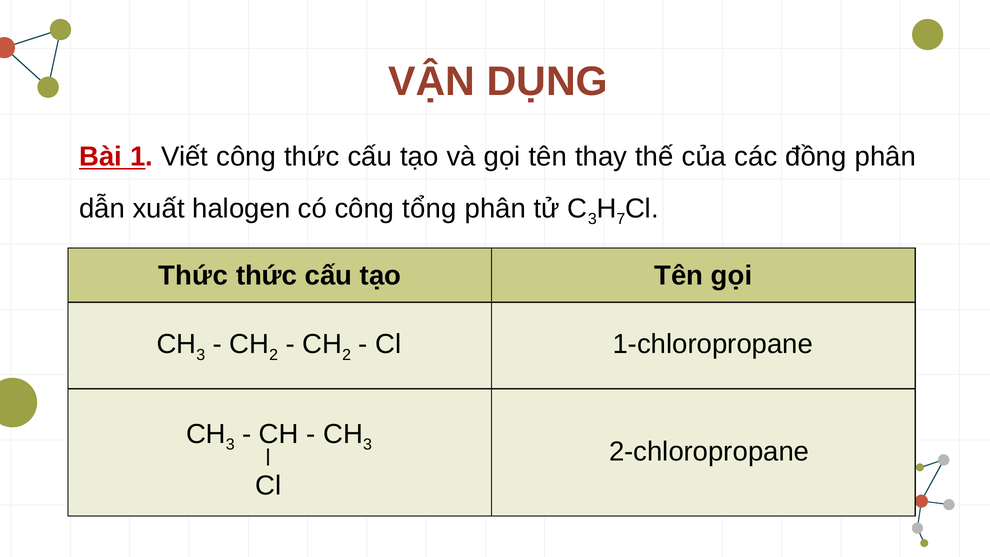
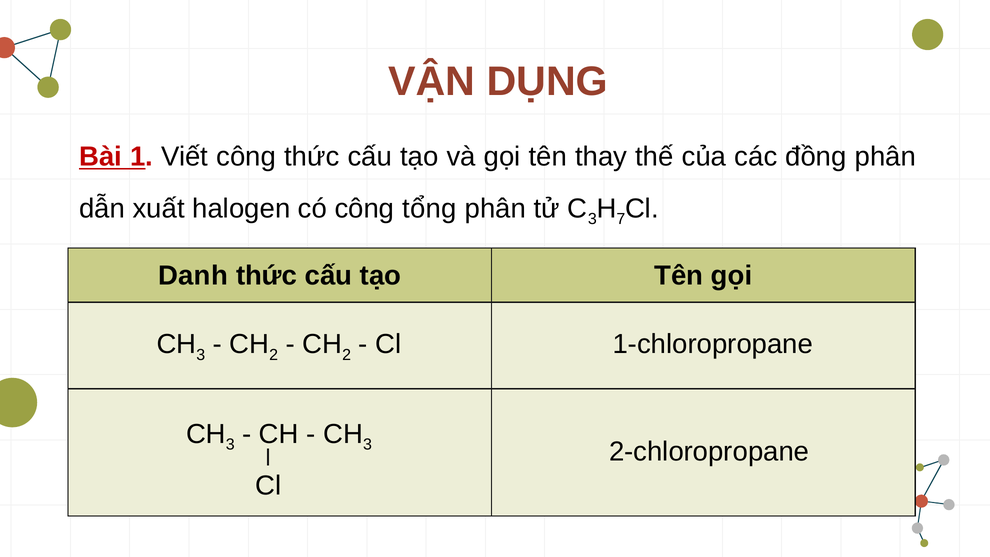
Thức: Thức -> Danh (193, 275)
